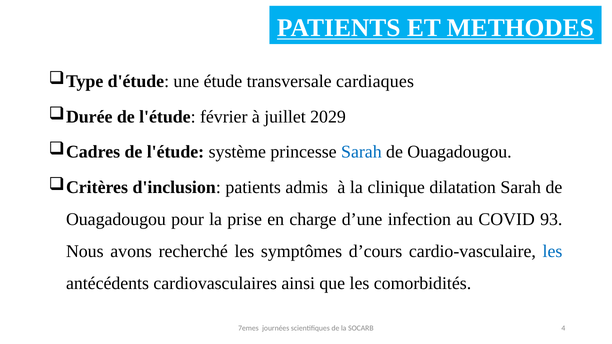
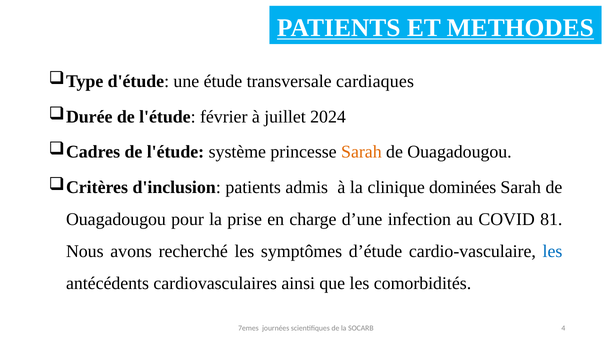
2029: 2029 -> 2024 (328, 117)
Sarah colour: blue -> orange (361, 152)
dilatation: dilatation -> dominées (463, 187)
93: 93 -> 81 (551, 219)
d’cours: d’cours -> d’étude (376, 251)
